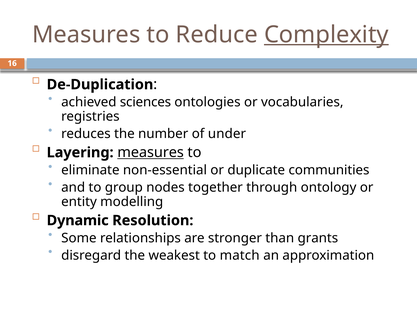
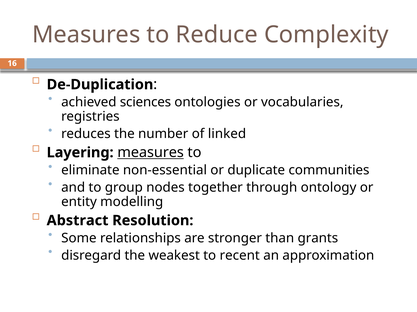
Complexity underline: present -> none (326, 35)
under: under -> linked (227, 134)
Dynamic: Dynamic -> Abstract (78, 221)
match: match -> recent (240, 256)
